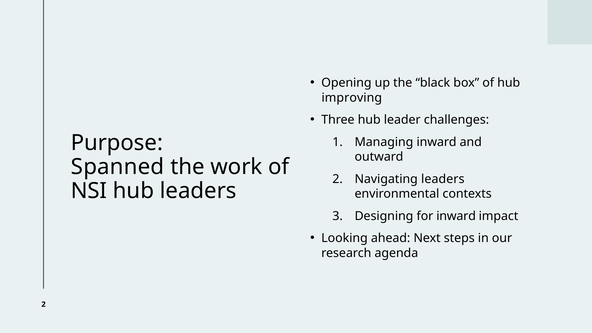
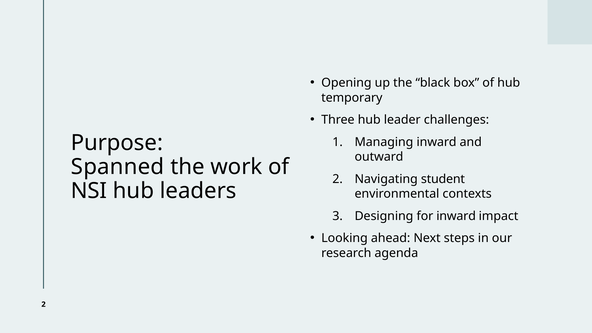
improving: improving -> temporary (352, 98)
Navigating leaders: leaders -> student (443, 179)
